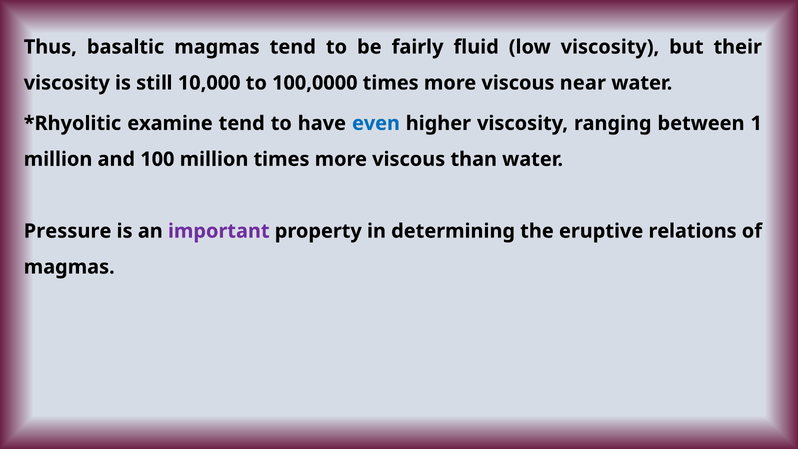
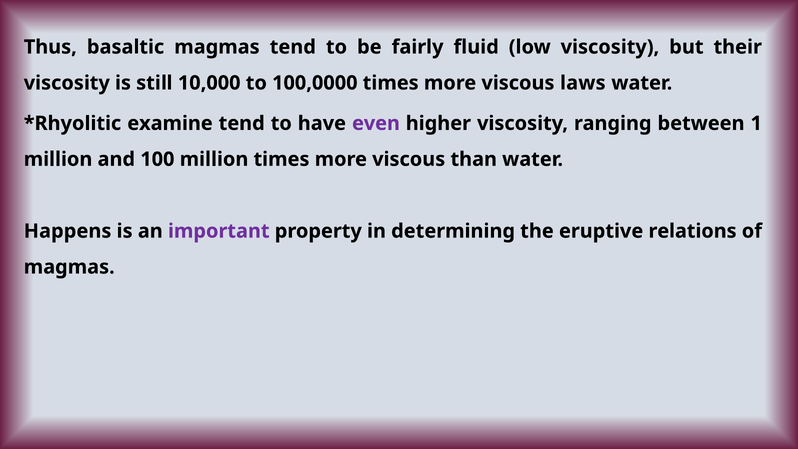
near: near -> laws (583, 83)
even colour: blue -> purple (376, 123)
Pressure: Pressure -> Happens (68, 231)
